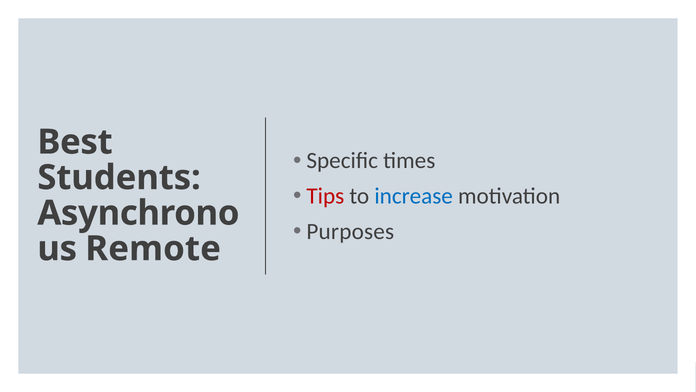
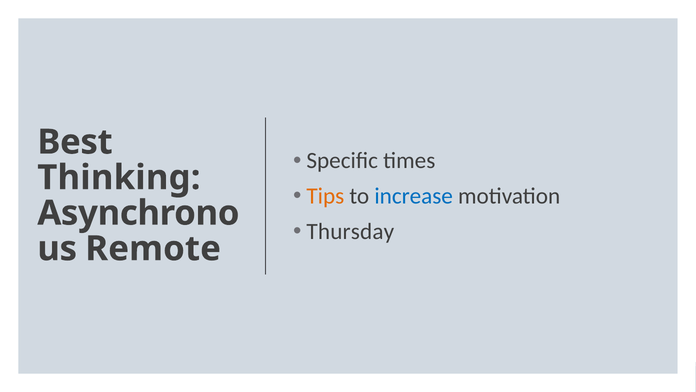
Students: Students -> Thinking (119, 177)
Tips colour: red -> orange (325, 196)
Purposes: Purposes -> Thursday (350, 231)
